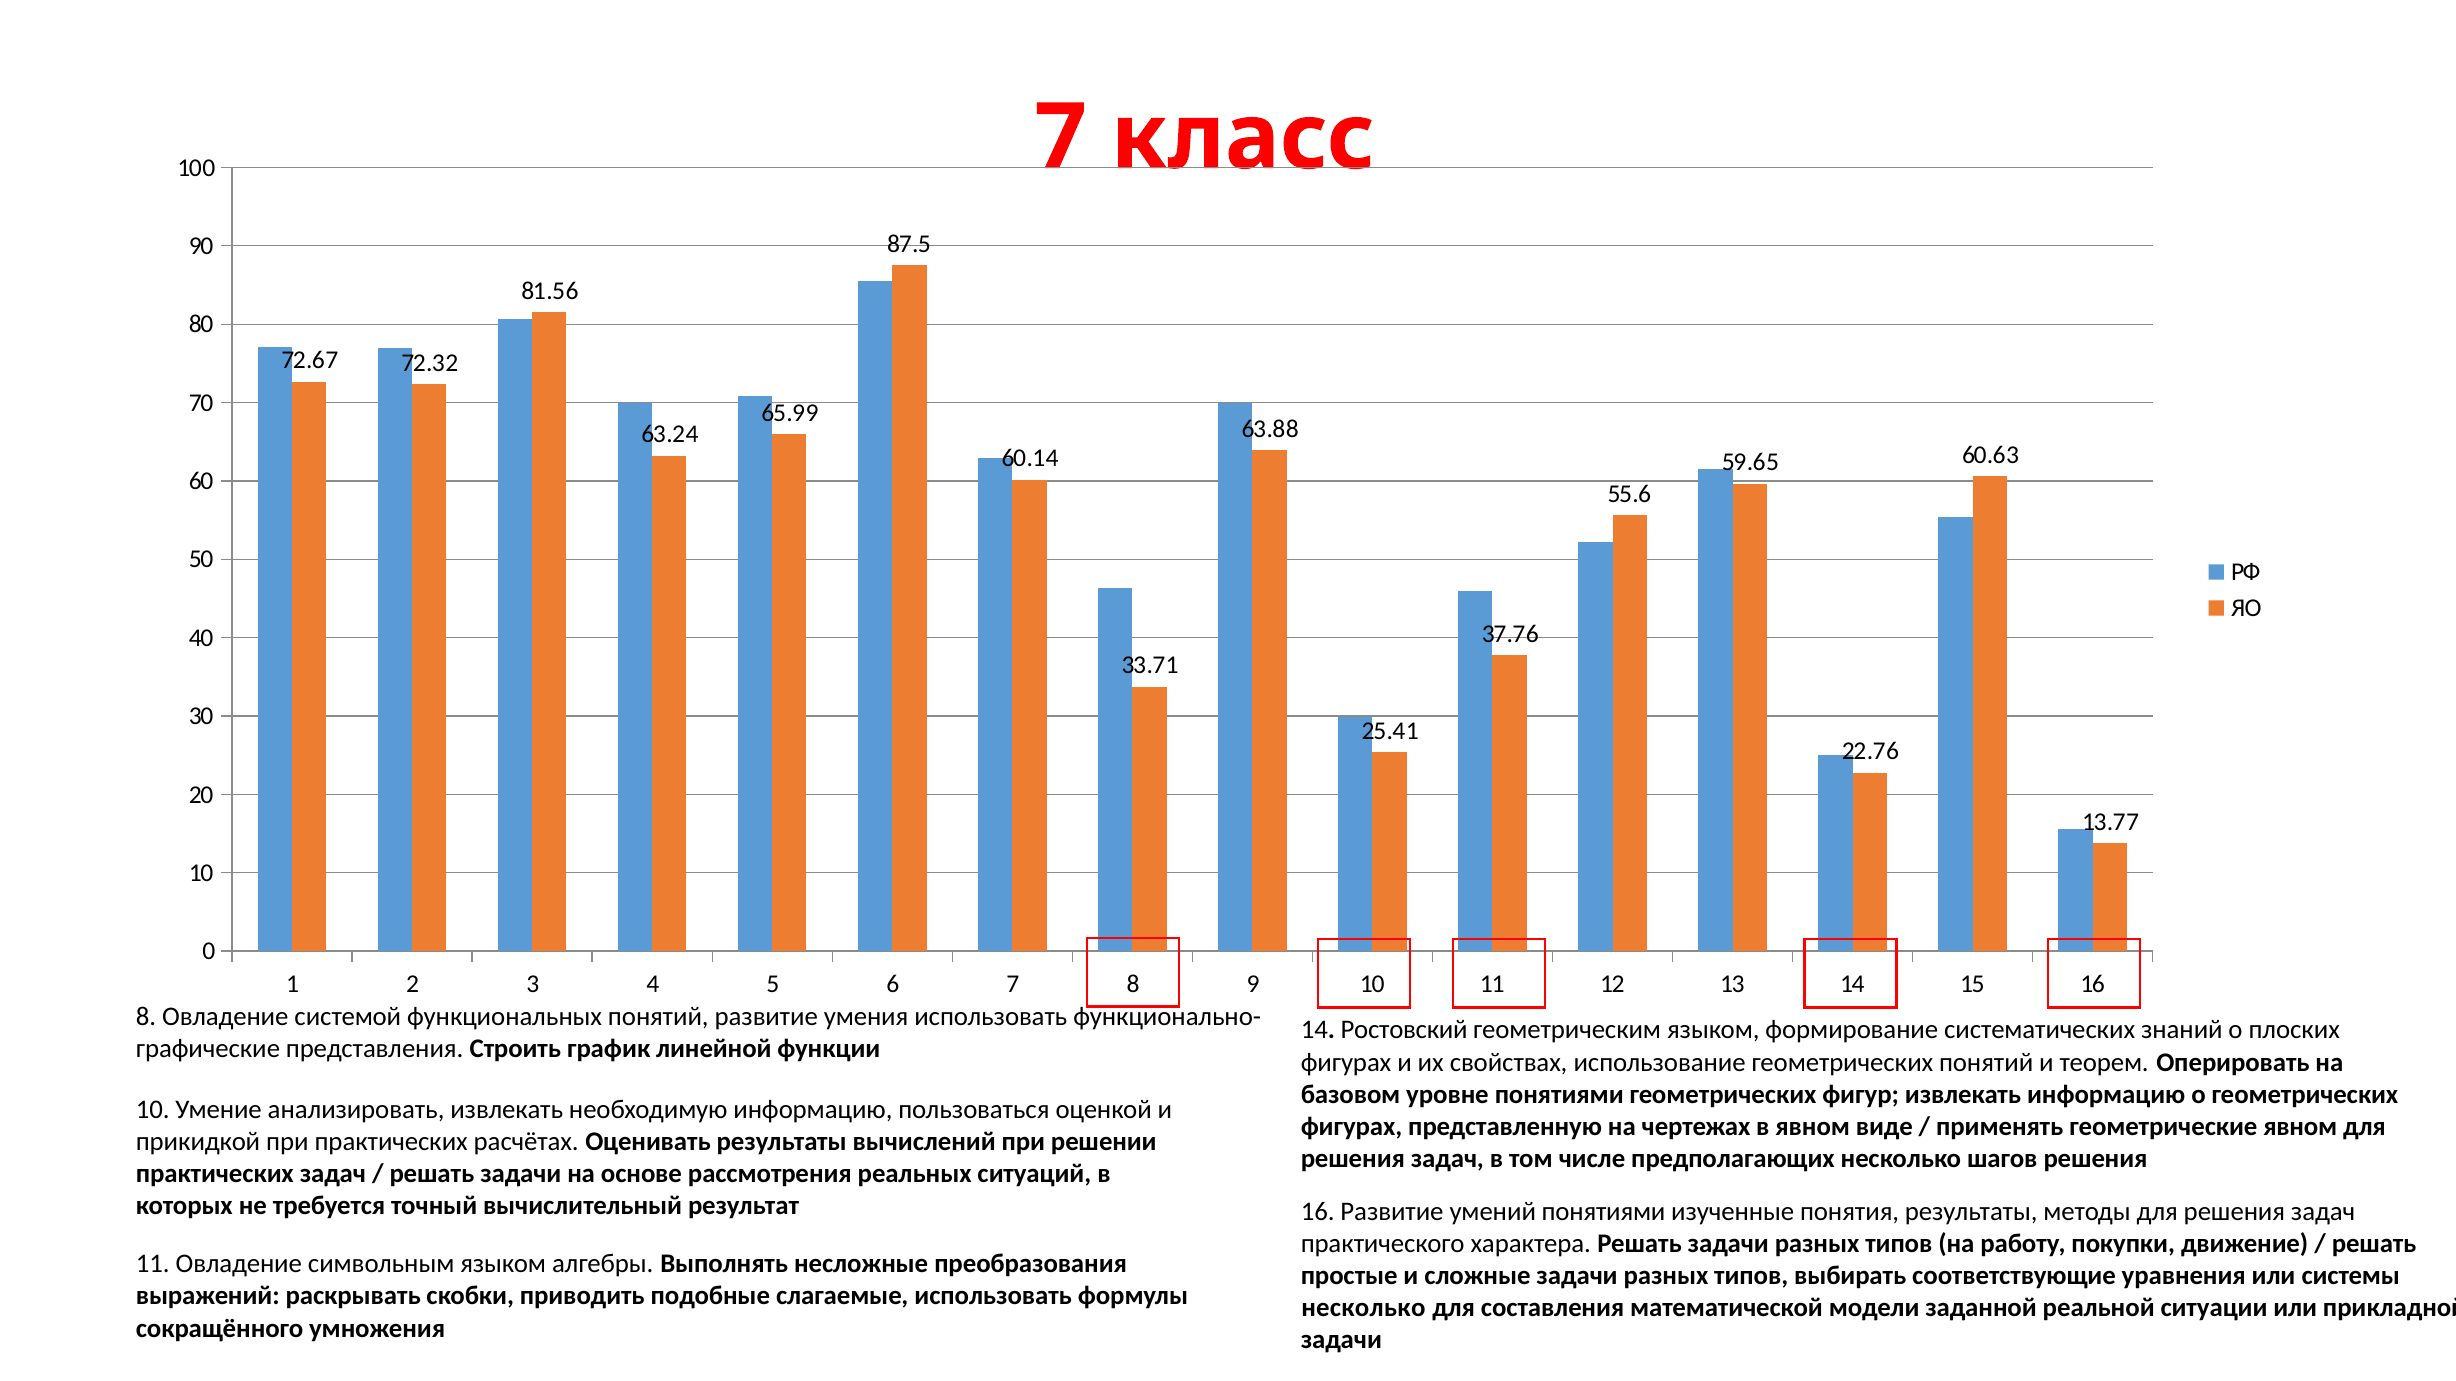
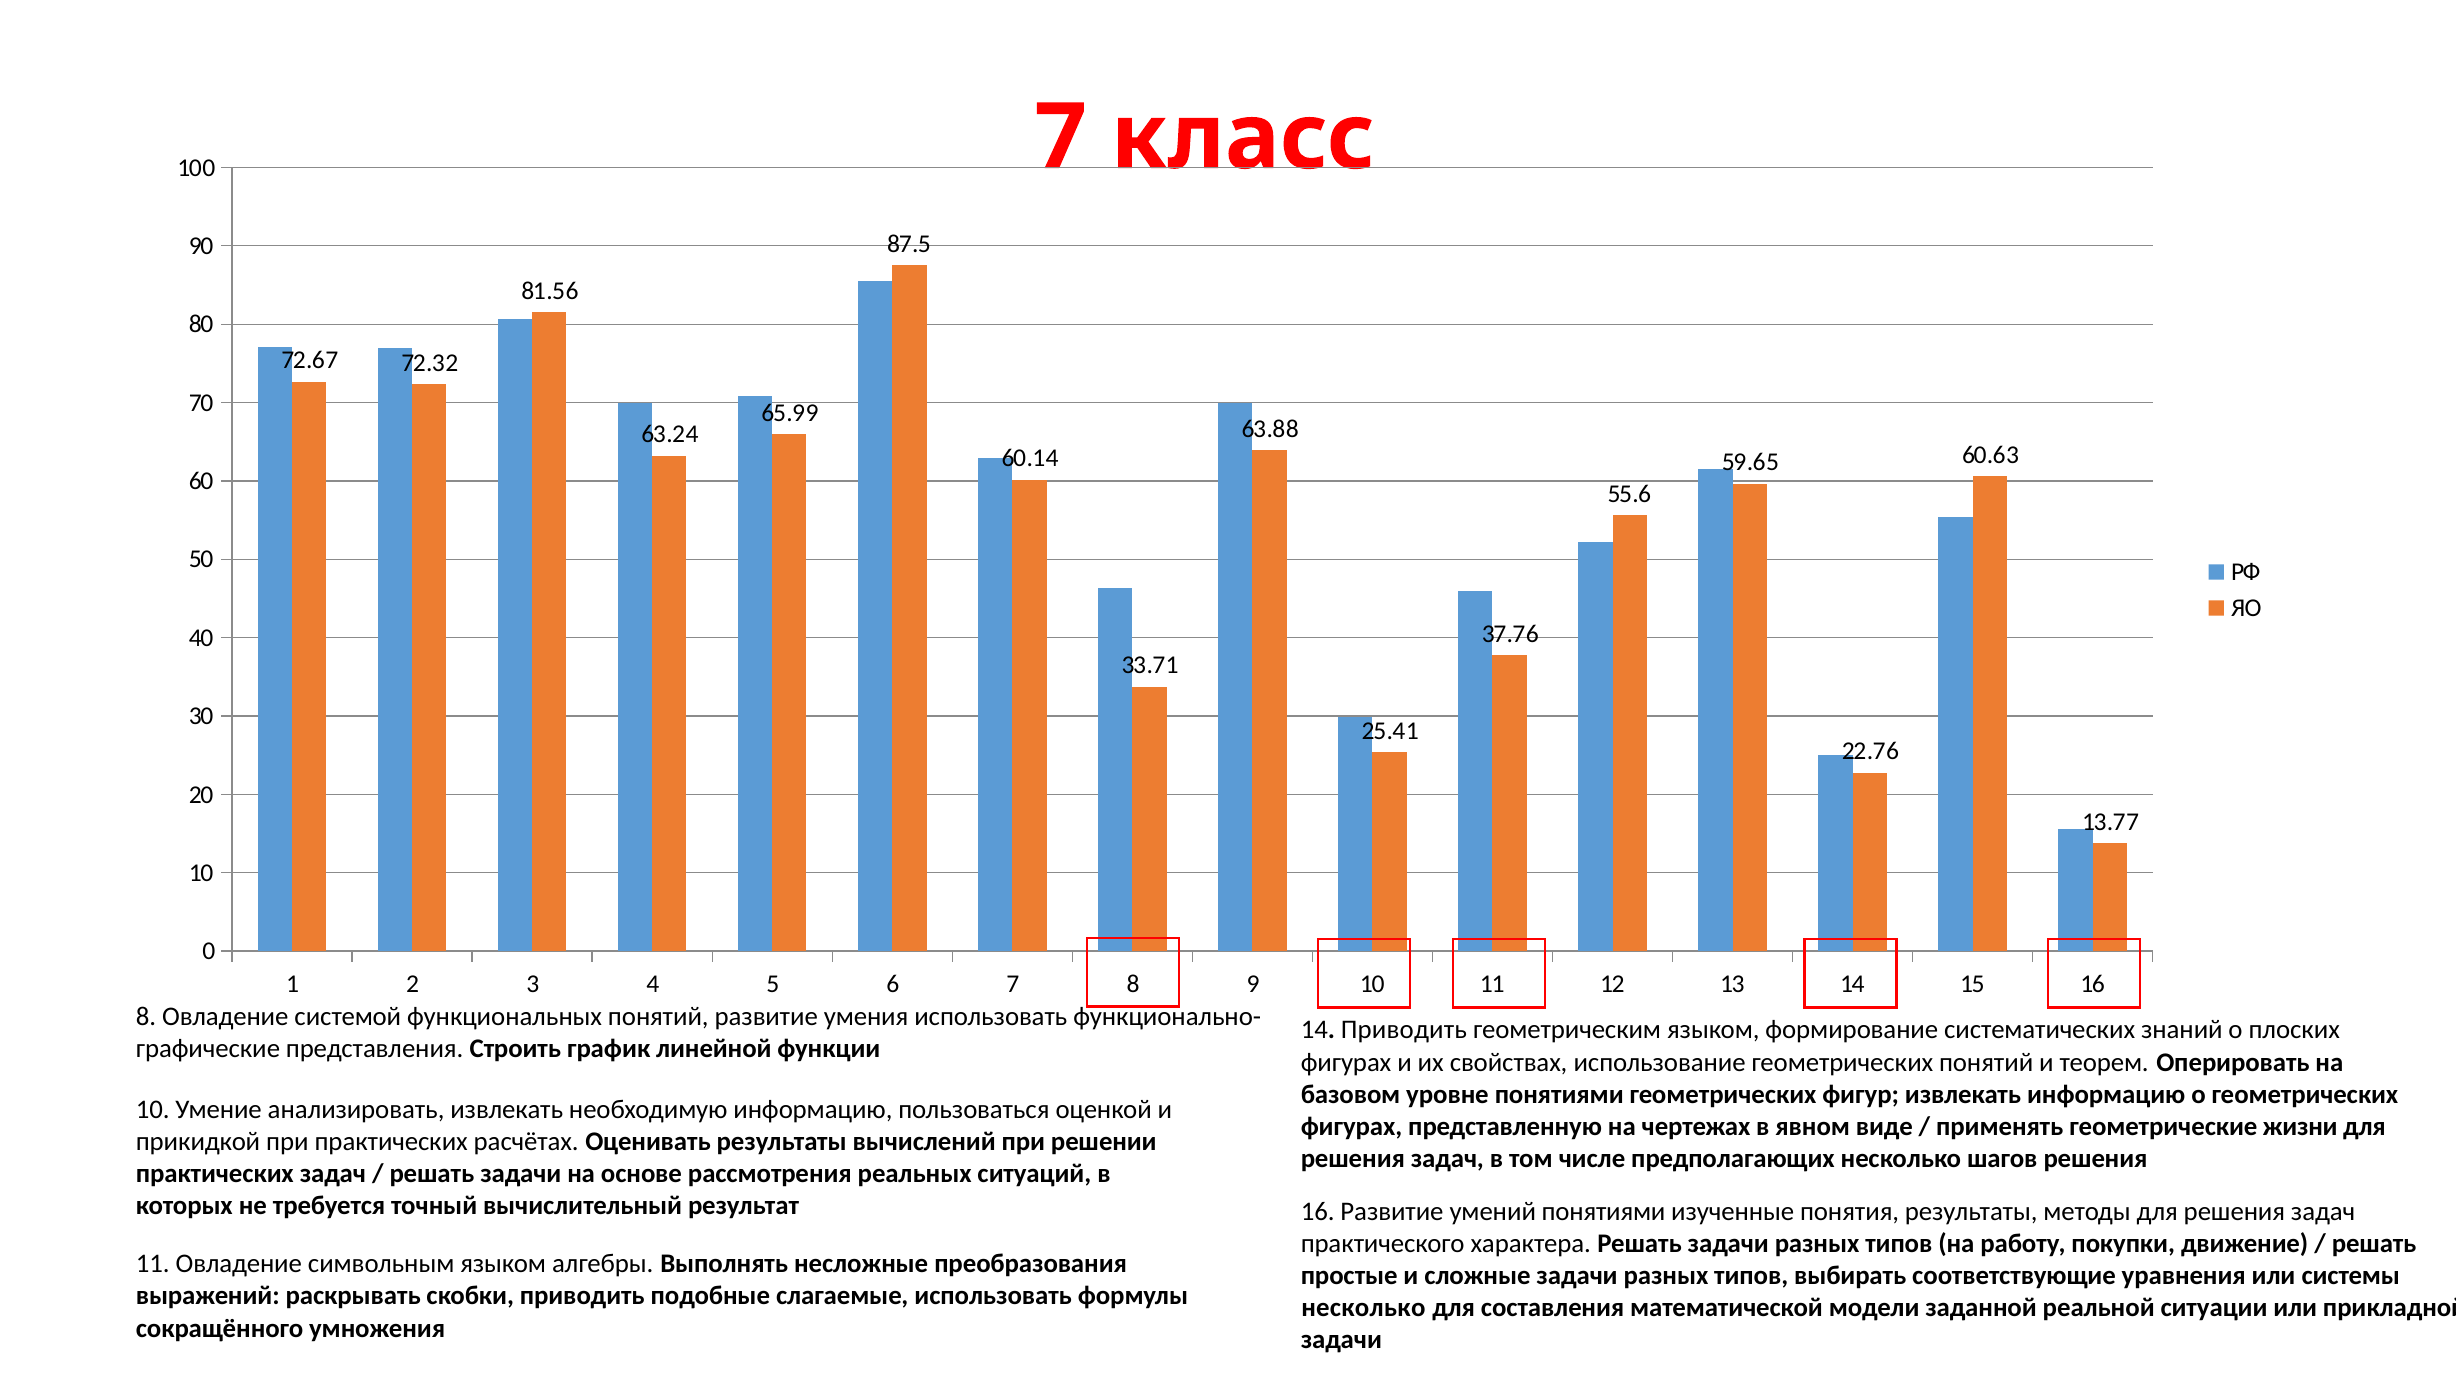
14 Ростовский: Ростовский -> Приводить (1404, 1030)
геометрические явном: явном -> жизни (2300, 1127)
